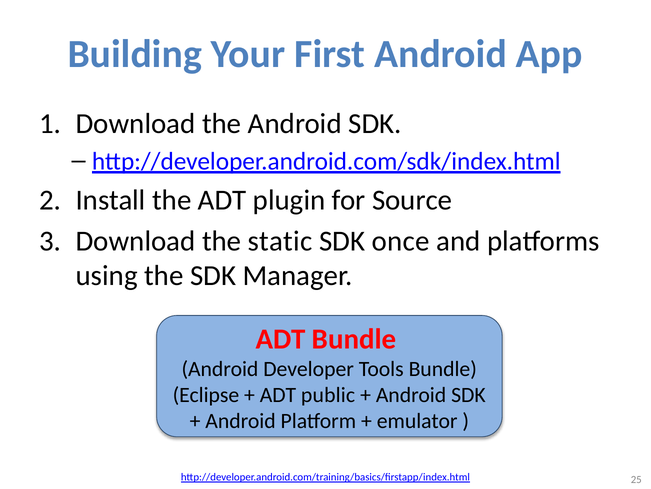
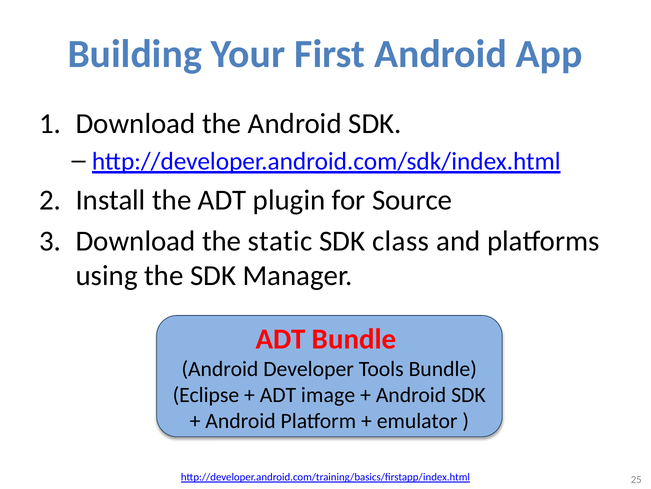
once: once -> class (401, 241)
public: public -> image (328, 394)
